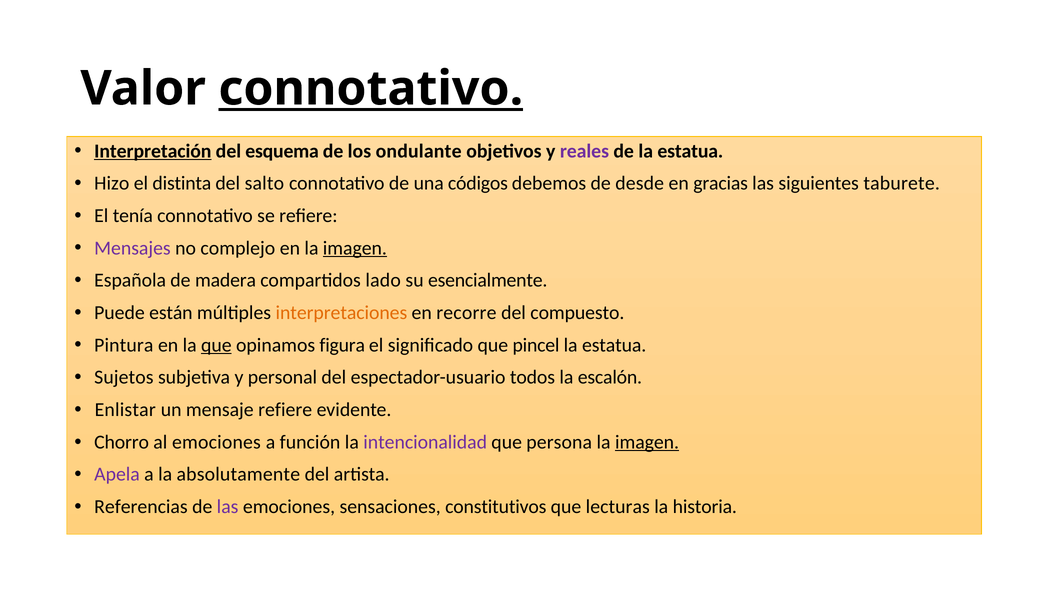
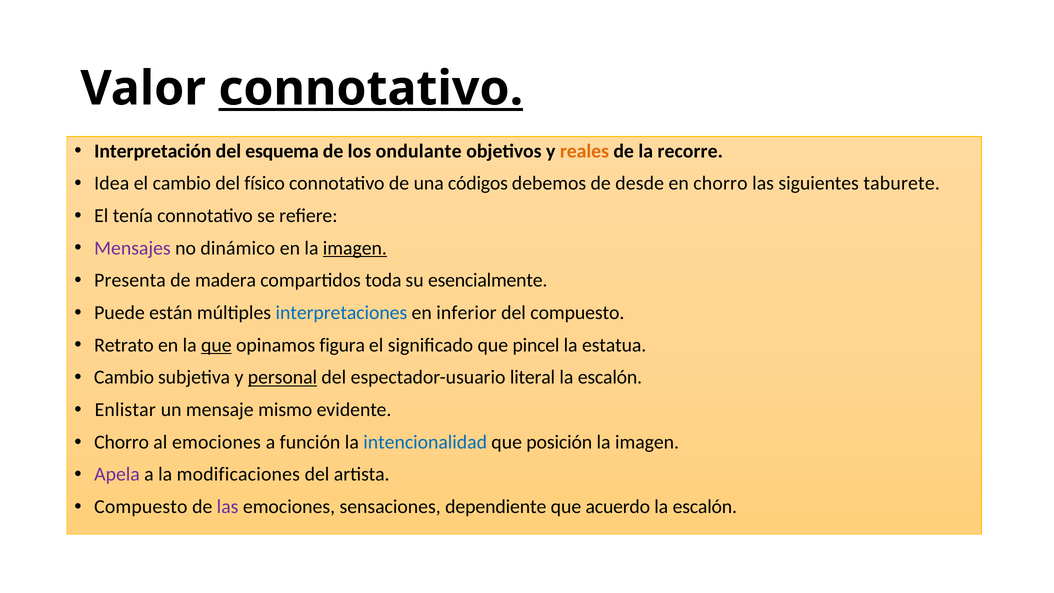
Interpretación underline: present -> none (153, 151)
reales colour: purple -> orange (584, 151)
de la estatua: estatua -> recorre (690, 151)
Hizo: Hizo -> Idea (112, 183)
el distinta: distinta -> cambio (182, 183)
salto: salto -> físico (265, 183)
en gracias: gracias -> chorro (720, 183)
complejo: complejo -> dinámico (238, 248)
Española: Española -> Presenta (130, 280)
lado: lado -> toda (383, 280)
interpretaciones colour: orange -> blue (341, 313)
recorre: recorre -> inferior (466, 313)
Pintura: Pintura -> Retrato (124, 345)
Sujetos: Sujetos -> Cambio (124, 377)
personal underline: none -> present (282, 377)
todos: todos -> literal (533, 377)
mensaje refiere: refiere -> mismo (285, 410)
intencionalidad colour: purple -> blue (425, 442)
persona: persona -> posición (559, 442)
imagen underline: present -> none (647, 442)
absolutamente: absolutamente -> modificaciones (238, 474)
Referencias: Referencias -> Compuesto (141, 507)
constitutivos: constitutivos -> dependiente (496, 507)
lecturas: lecturas -> acuerdo (618, 507)
historia: historia -> escalón (705, 507)
